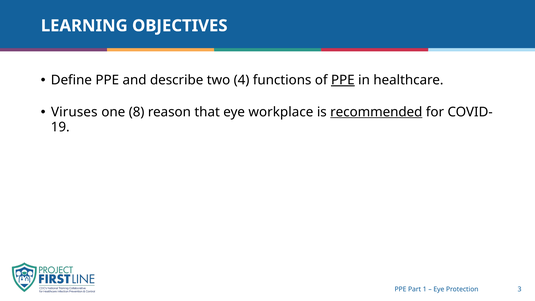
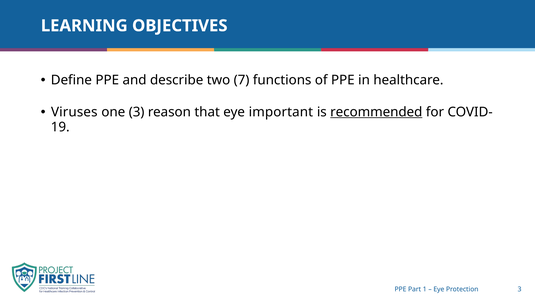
4: 4 -> 7 (242, 80)
PPE underline: present -> none (343, 80)
one 8: 8 -> 3 (137, 112)
workplace: workplace -> important (281, 112)
